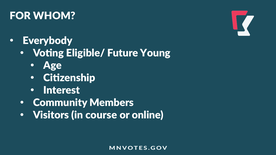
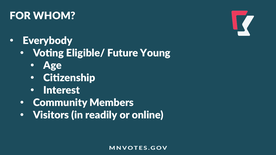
course: course -> readily (101, 115)
